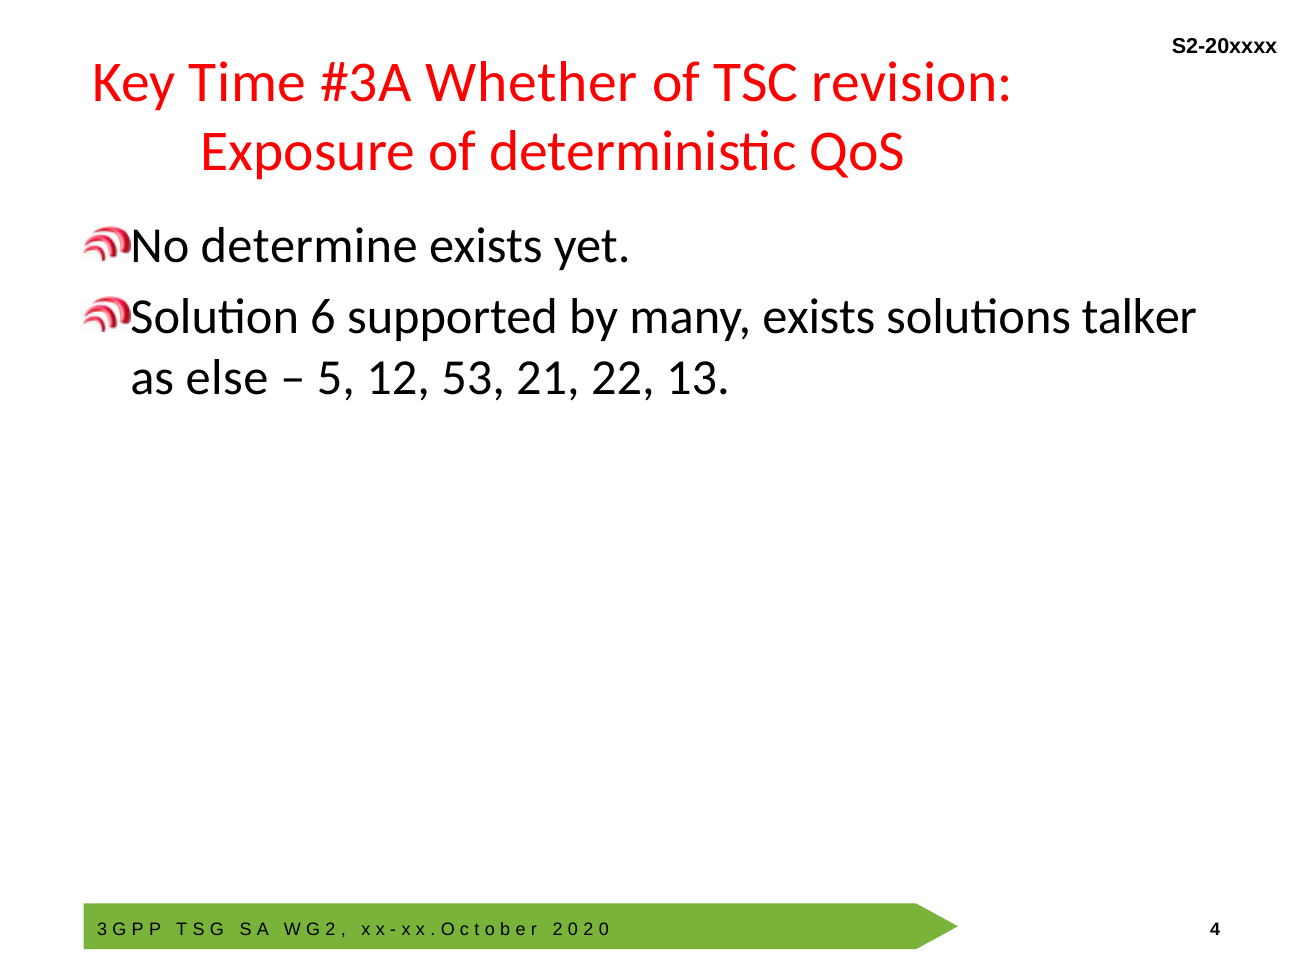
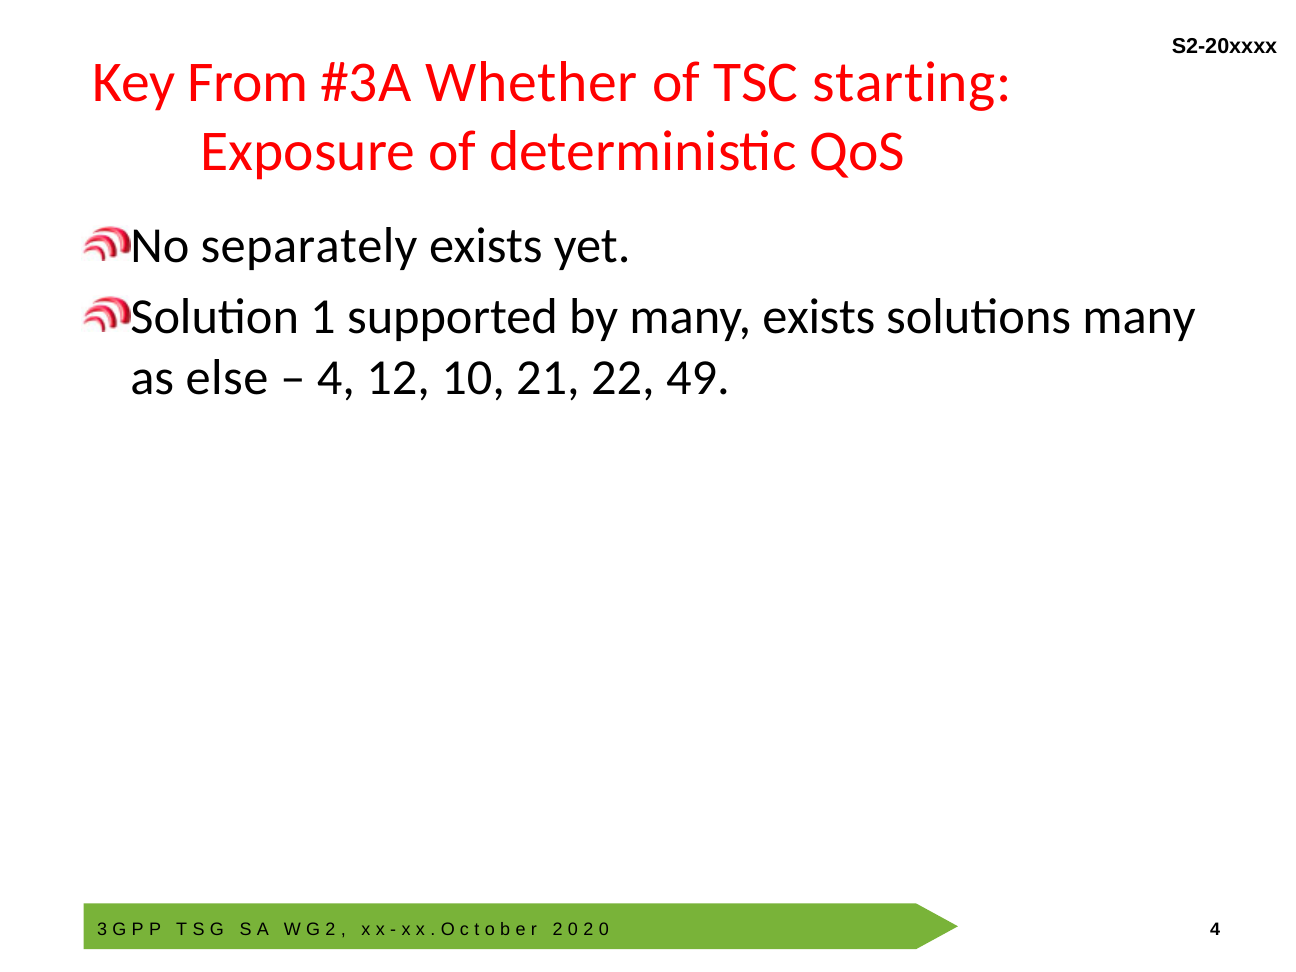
Time: Time -> From (248, 83)
revision: revision -> starting (912, 83)
determine: determine -> separately (309, 246)
6: 6 -> 1 (323, 317)
solutions talker: talker -> many (1139, 317)
5: 5 -> 4 (336, 377)
53: 53 -> 10 (473, 377)
13: 13 -> 49 (698, 377)
